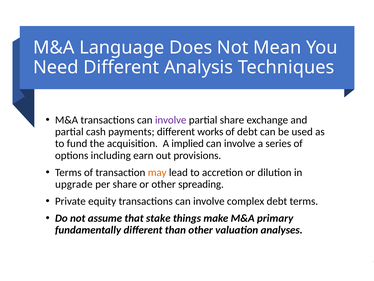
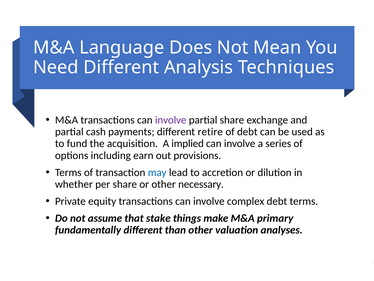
works: works -> retire (210, 132)
may colour: orange -> blue (157, 172)
upgrade: upgrade -> whether (74, 184)
spreading: spreading -> necessary (201, 184)
